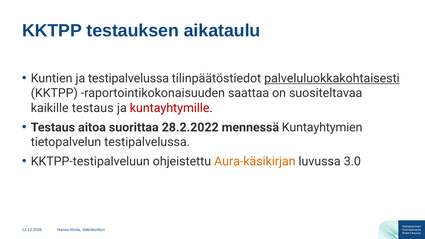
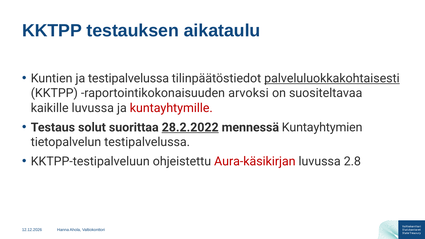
saattaa: saattaa -> arvoksi (248, 93)
kaikille testaus: testaus -> luvussa (93, 108)
aitoa: aitoa -> solut (92, 127)
28.2.2022 underline: none -> present (190, 127)
Aura-käsikirjan colour: orange -> red (255, 162)
3.0: 3.0 -> 2.8 (352, 162)
